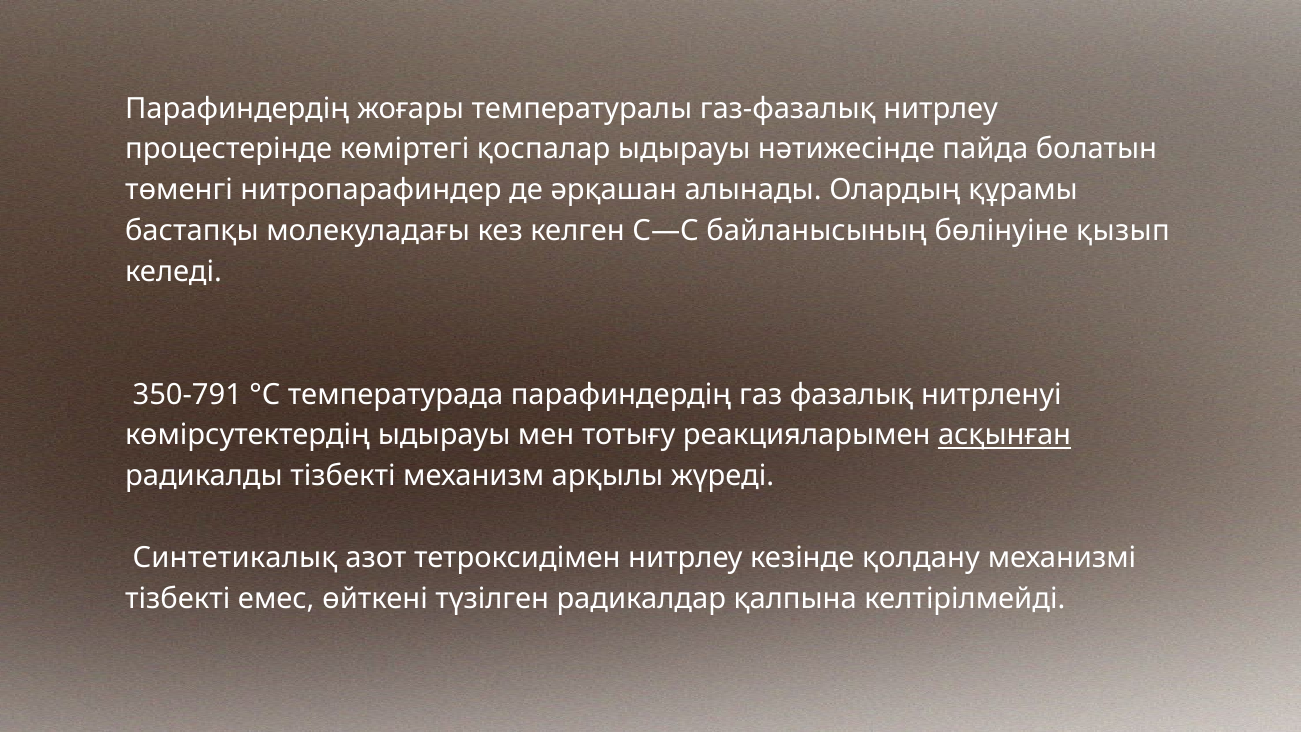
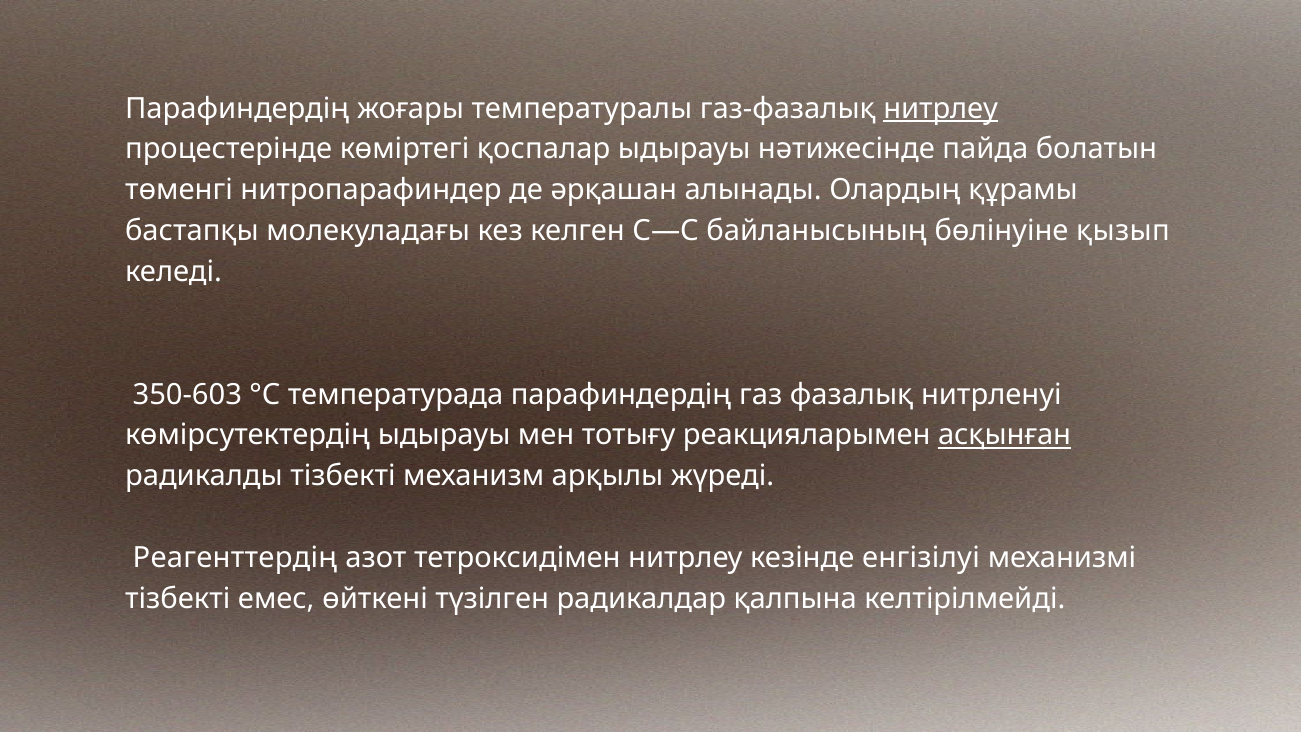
нитрлеу underline: none -> present (941, 108)
350-791: 350-791 -> 350-603 (187, 394)
Синтетикалық: Синтетикалық -> Реагенттердің (235, 558)
қолдану: қолдану -> енгізілуі (921, 558)
